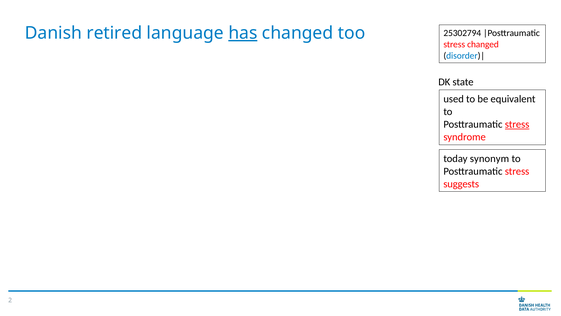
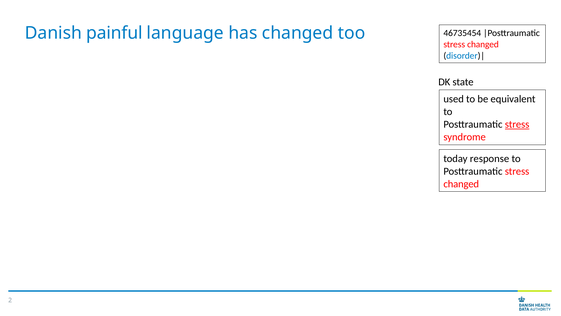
retired: retired -> painful (114, 33)
has underline: present -> none (243, 33)
25302794: 25302794 -> 46735454 (462, 33)
synonym: synonym -> response (489, 158)
suggests: suggests -> changed (461, 184)
